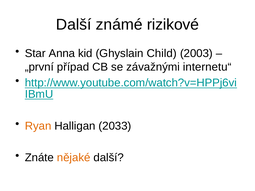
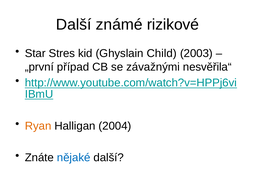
Anna: Anna -> Stres (62, 53)
internetu“: internetu“ -> nesvěřila“ (207, 67)
2033: 2033 -> 2004 (115, 126)
nějaké colour: orange -> blue (74, 158)
